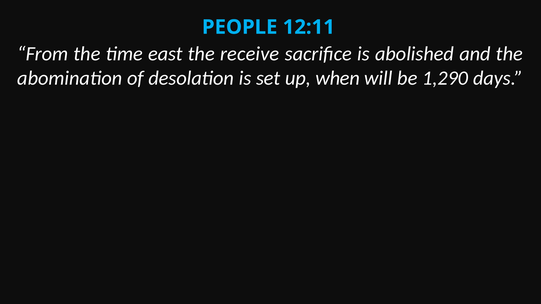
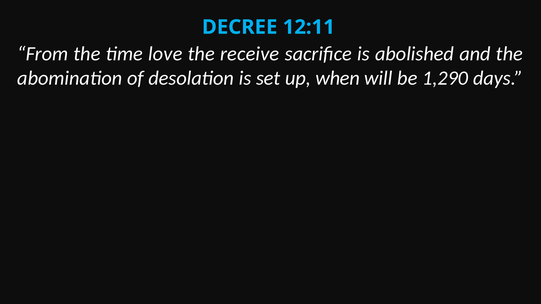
PEOPLE: PEOPLE -> DECREE (240, 27)
east: east -> love (165, 54)
